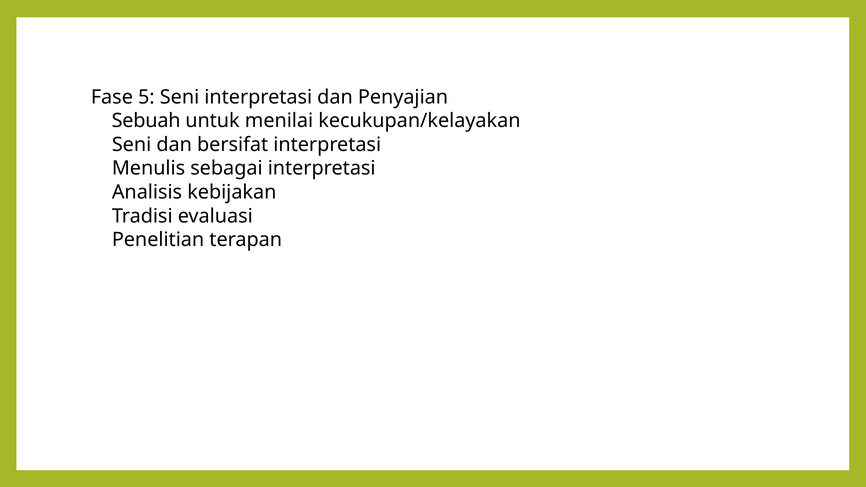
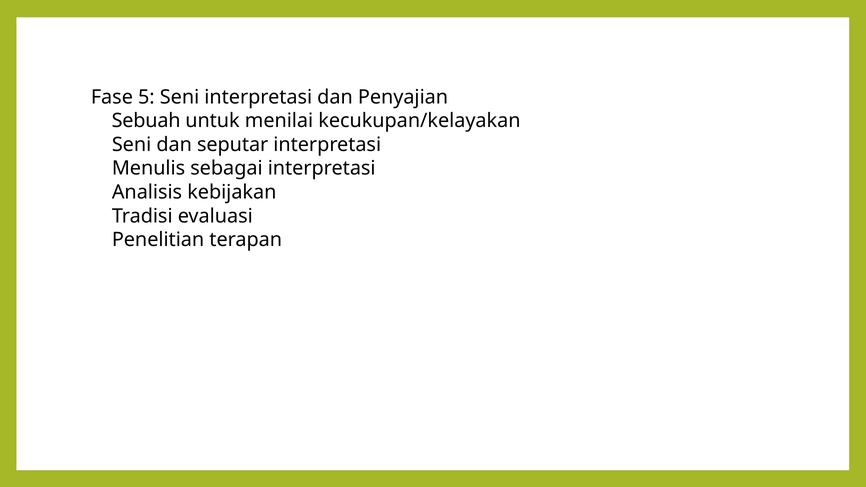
bersifat: bersifat -> seputar (233, 145)
